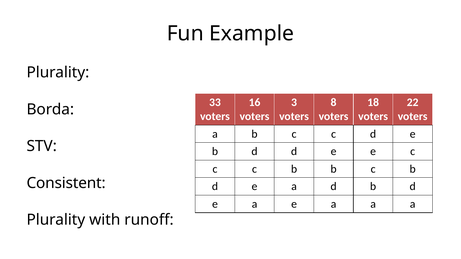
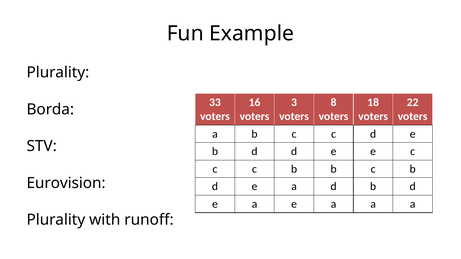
Consistent: Consistent -> Eurovision (66, 183)
